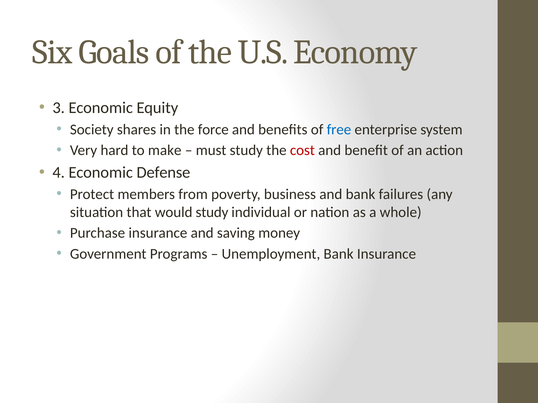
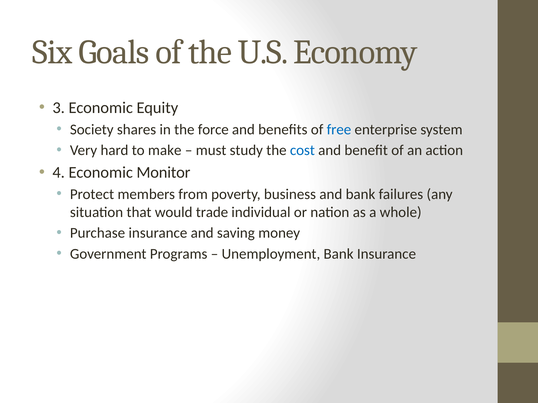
cost colour: red -> blue (302, 150)
Defense: Defense -> Monitor (163, 173)
would study: study -> trade (212, 212)
